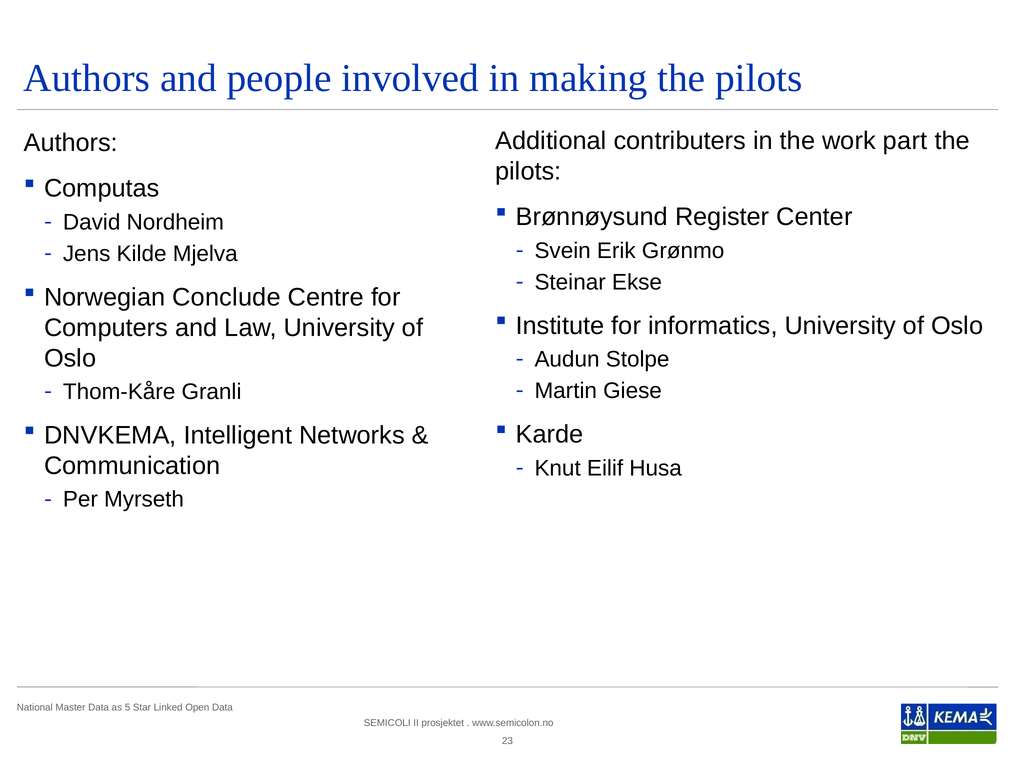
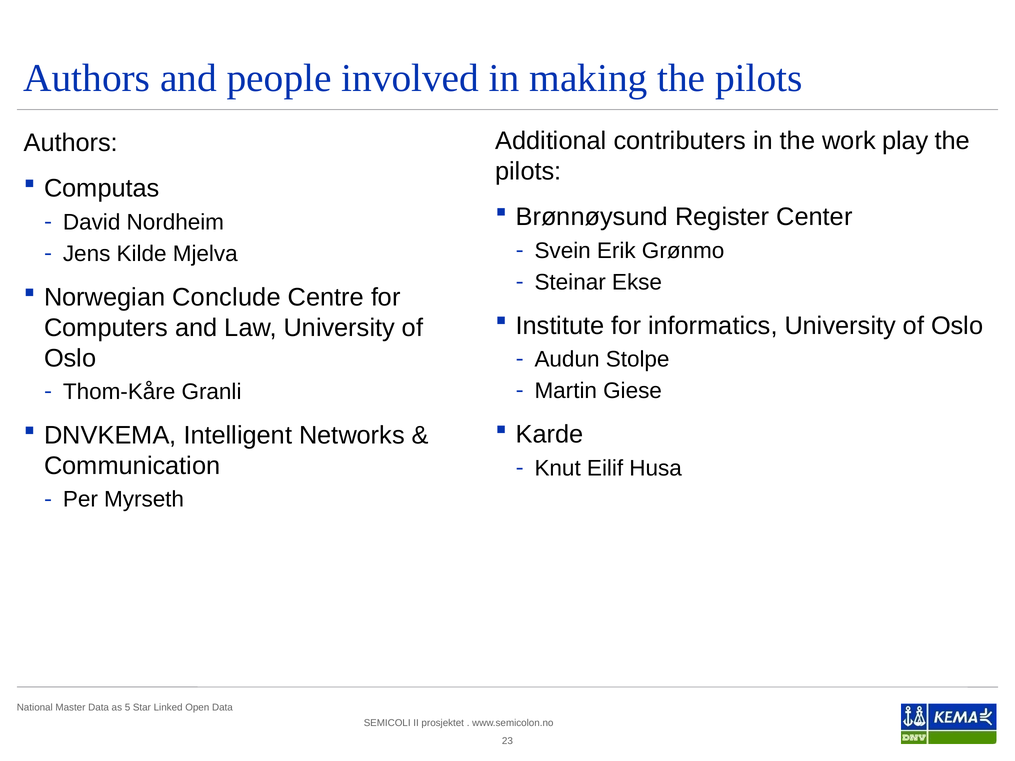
part: part -> play (905, 141)
